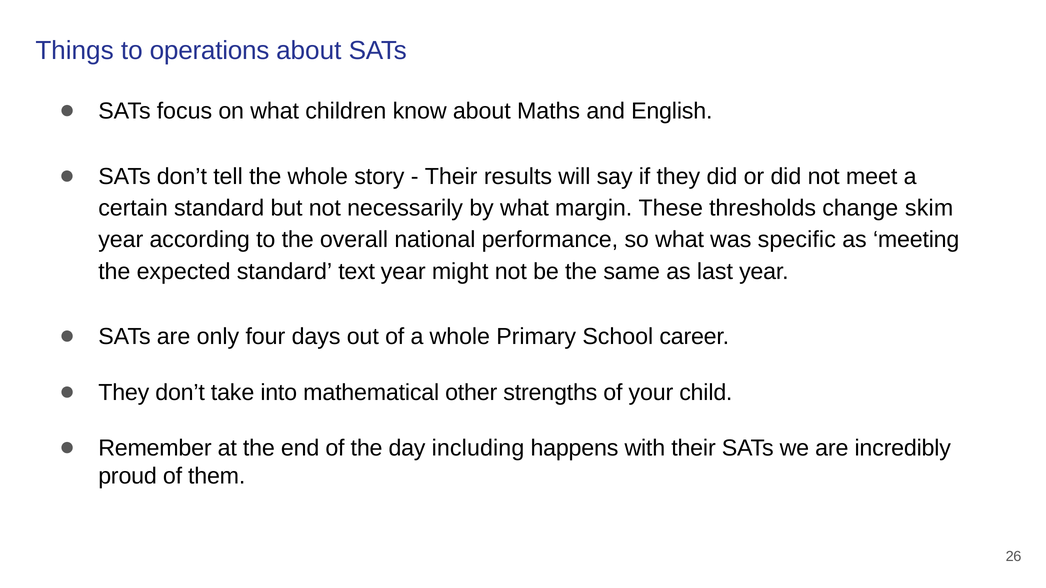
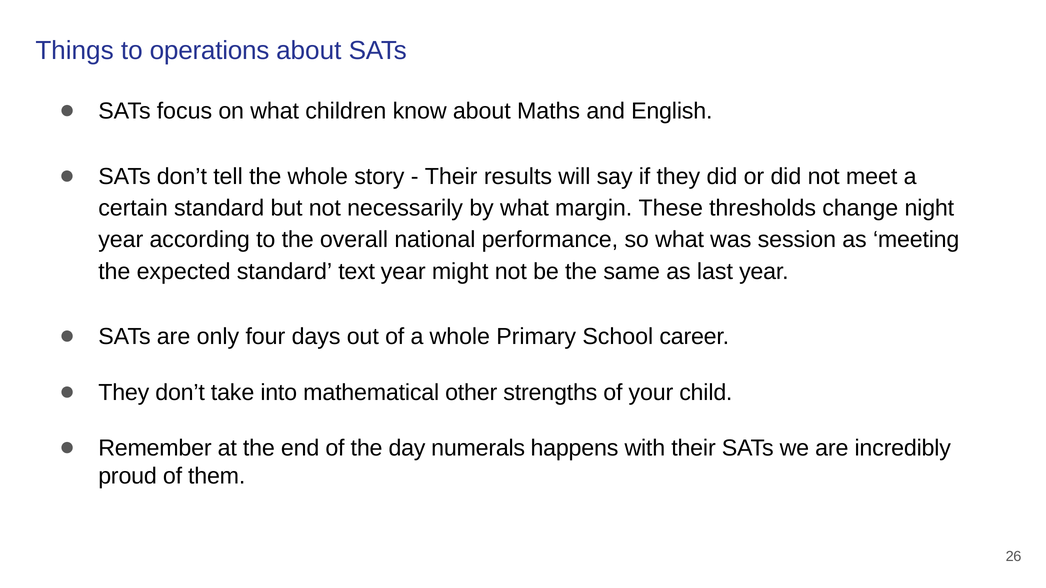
skim: skim -> night (929, 208)
specific: specific -> session (797, 240)
including: including -> numerals (478, 449)
